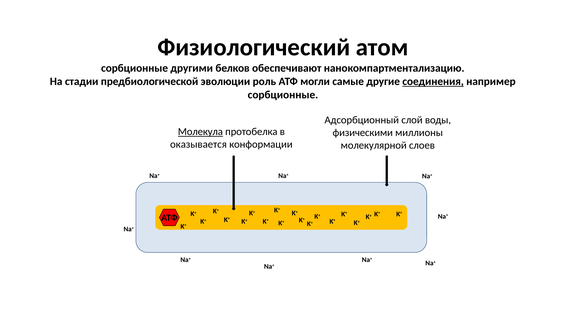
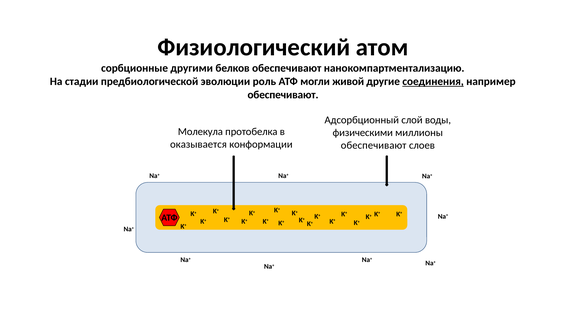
самые: самые -> живой (348, 82)
сорбционные: сорбционные -> обеспечивают (283, 95)
Молекула underline: present -> none (200, 132)
молекулярной: молекулярной -> обеспечивают (374, 146)
